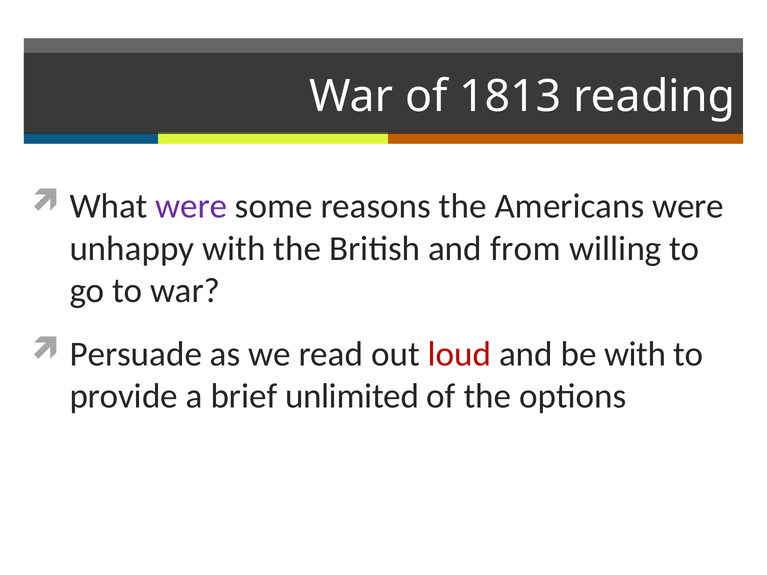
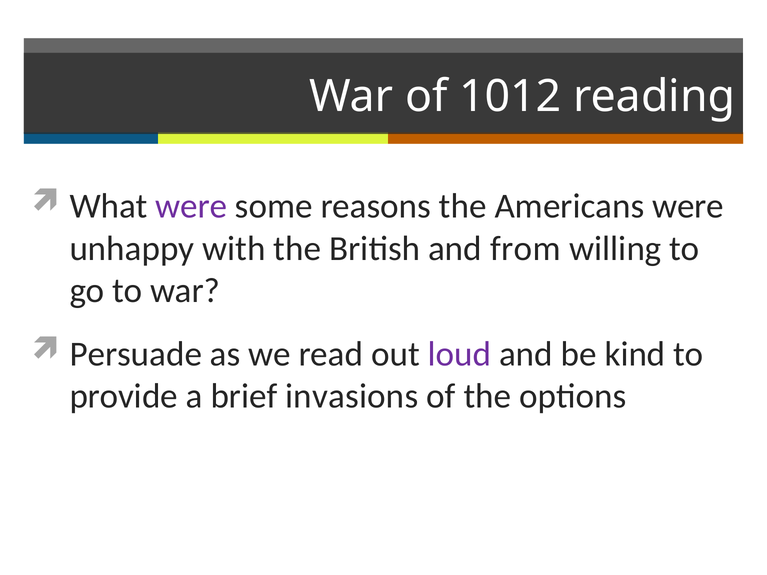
1813: 1813 -> 1012 (510, 97)
loud colour: red -> purple (459, 354)
be with: with -> kind (635, 354)
unlimited: unlimited -> invasions (352, 396)
